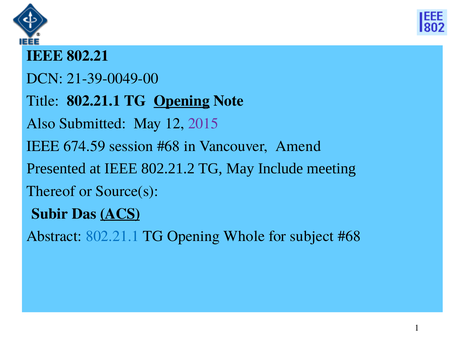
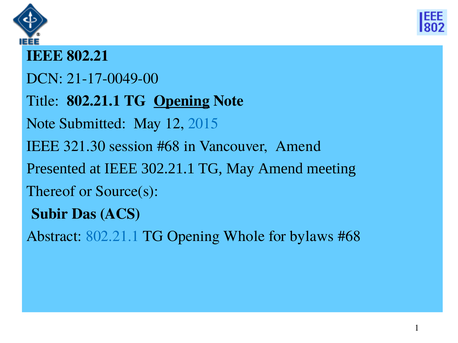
21-39-0049-00: 21-39-0049-00 -> 21-17-0049-00 (113, 78)
Also: Also -> Note (41, 124)
2015 colour: purple -> blue (203, 124)
674.59: 674.59 -> 321.30 (84, 146)
802.21.2: 802.21.2 -> 302.21.1 (168, 169)
May Include: Include -> Amend (280, 169)
ACS underline: present -> none (120, 214)
subject: subject -> bylaws (312, 237)
